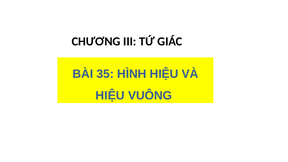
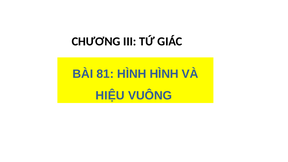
35: 35 -> 81 (105, 74)
HÌNH HIỆU: HIỆU -> HÌNH (164, 74)
